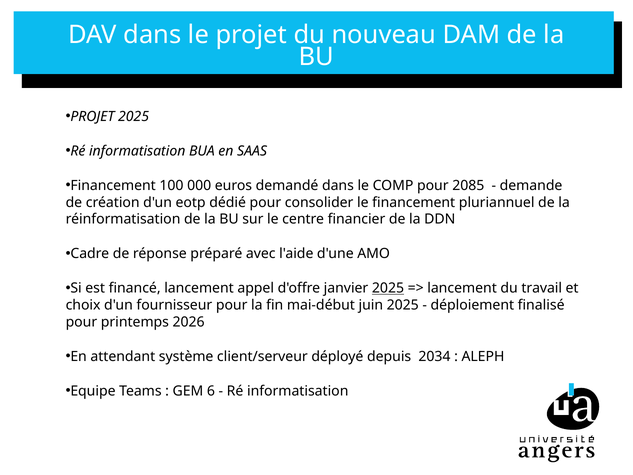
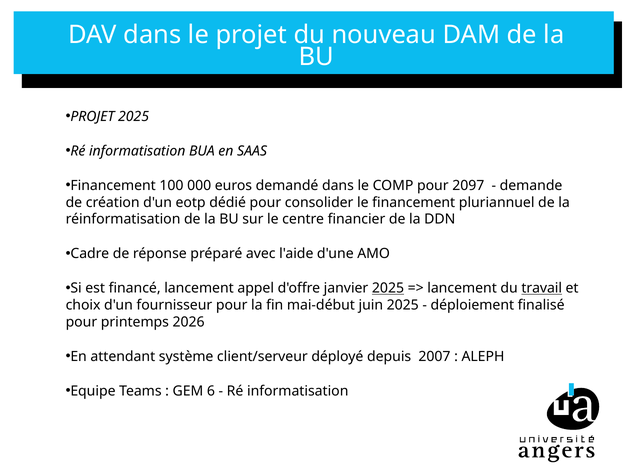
2085: 2085 -> 2097 (468, 185)
travail underline: none -> present (542, 288)
2034: 2034 -> 2007 (434, 356)
